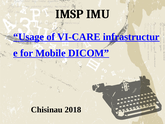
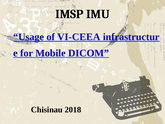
VI-CARE: VI-CARE -> VI-CEEA (79, 37)
